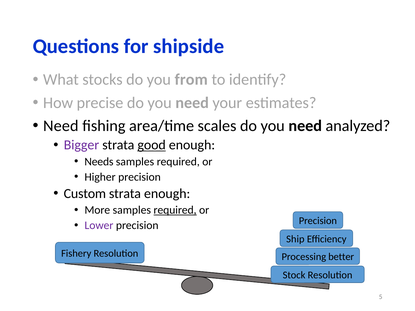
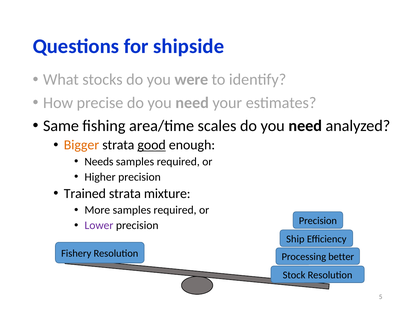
from: from -> were (191, 80)
Need: Need -> Same (61, 126)
Bigger colour: purple -> orange (81, 145)
Custom: Custom -> Trained (85, 194)
strata enough: enough -> mixture (167, 194)
required underline: present -> none (175, 210)
